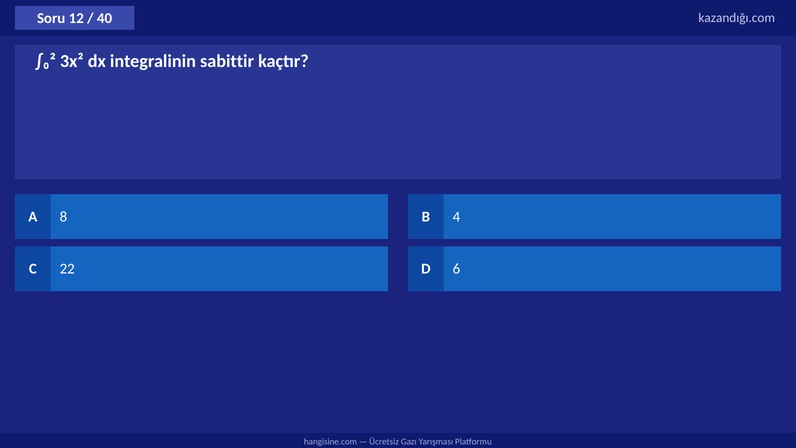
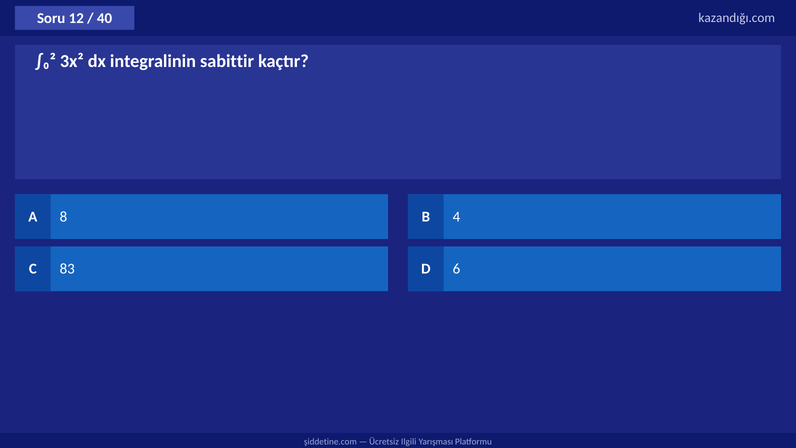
22: 22 -> 83 (67, 269)
hangisine.com: hangisine.com -> şiddetine.com (330, 442)
Gazı: Gazı -> Ilgili (409, 442)
